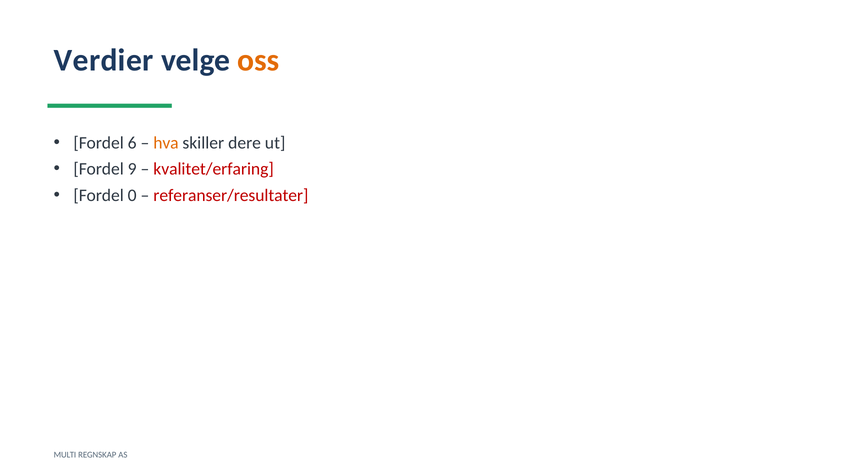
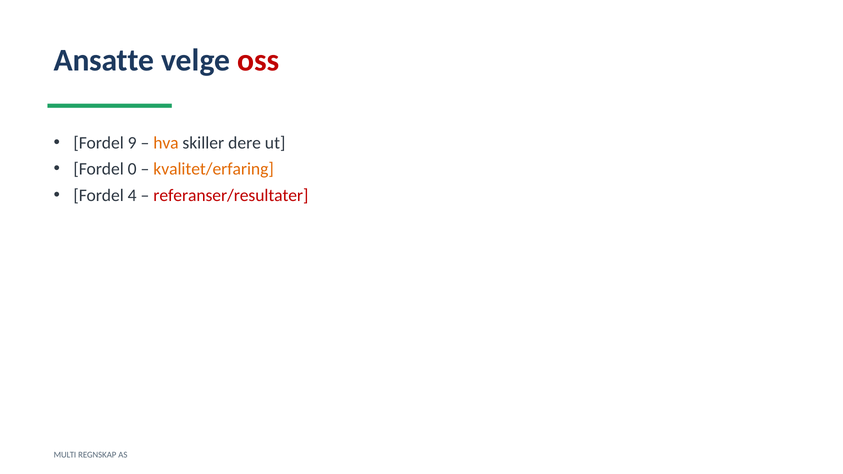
Verdier: Verdier -> Ansatte (104, 60)
oss colour: orange -> red (258, 60)
6: 6 -> 9 (132, 143)
9: 9 -> 0 (132, 169)
kvalitet/erfaring colour: red -> orange (214, 169)
0: 0 -> 4 (132, 195)
